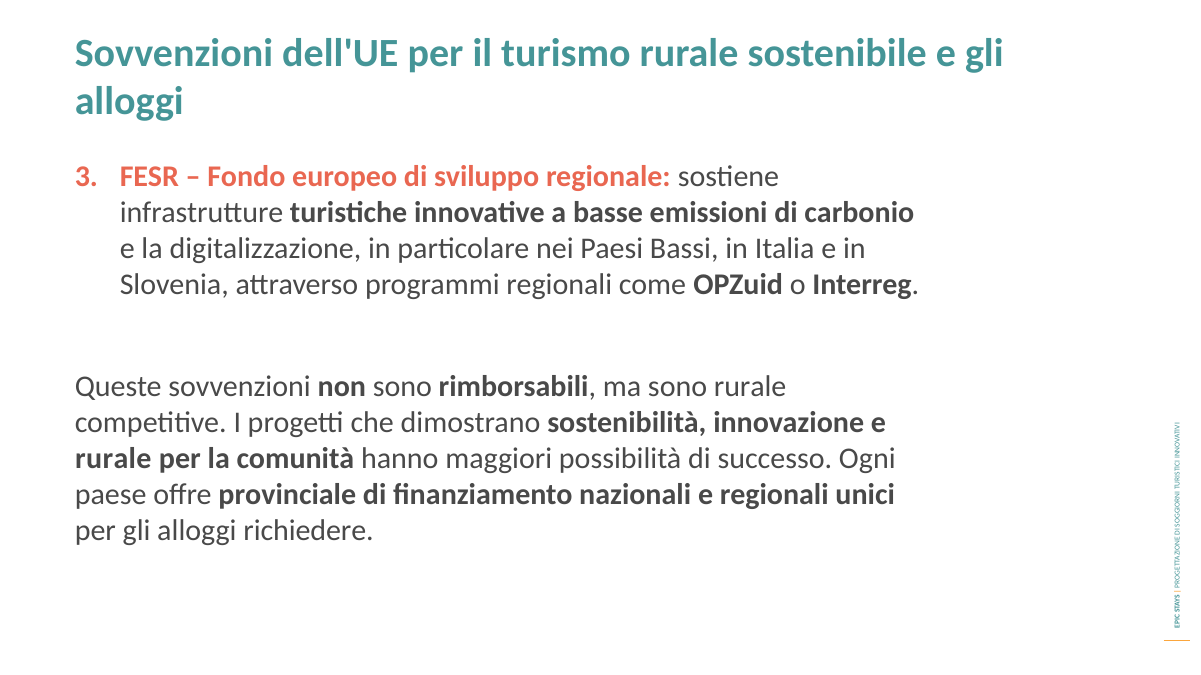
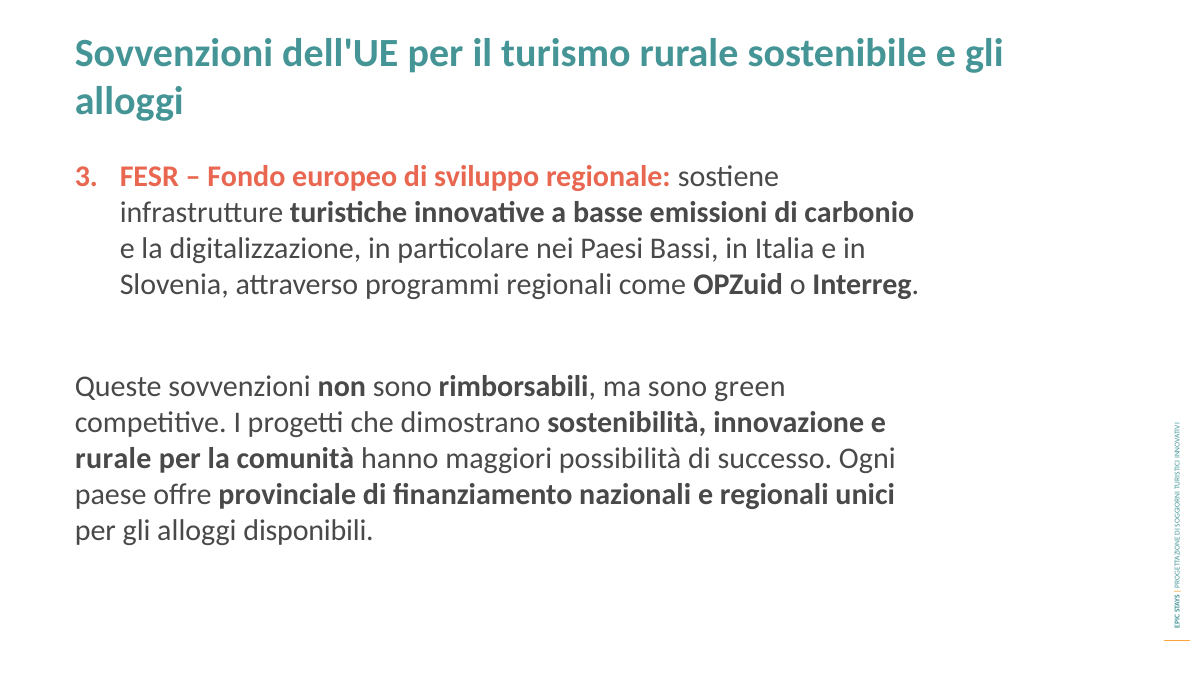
sono rurale: rurale -> green (750, 387)
richiedere: richiedere -> disponibili (309, 531)
